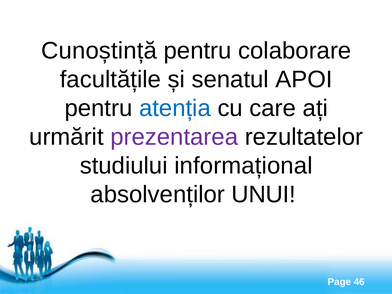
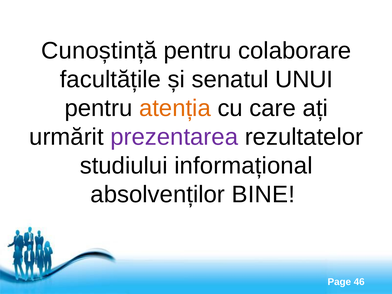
APOI: APOI -> UNUI (304, 79)
atenția colour: blue -> orange (175, 108)
UNUI: UNUI -> BINE (263, 194)
